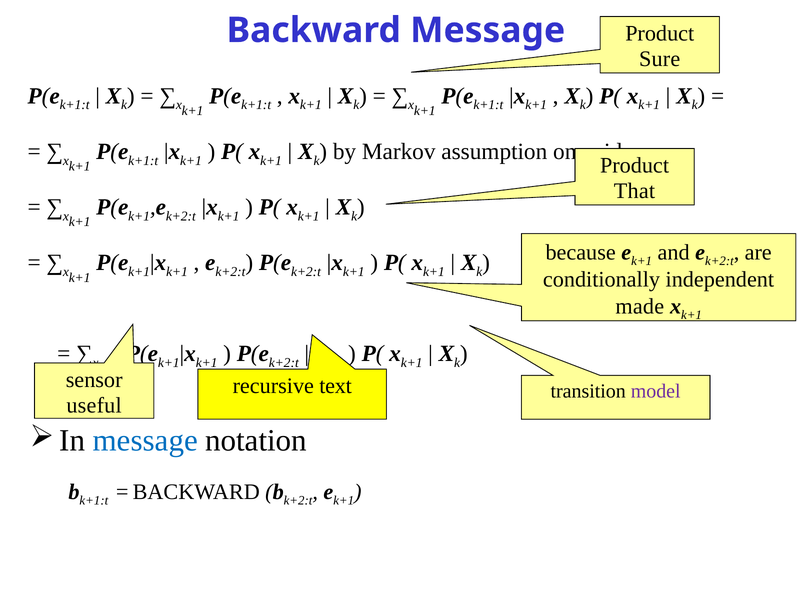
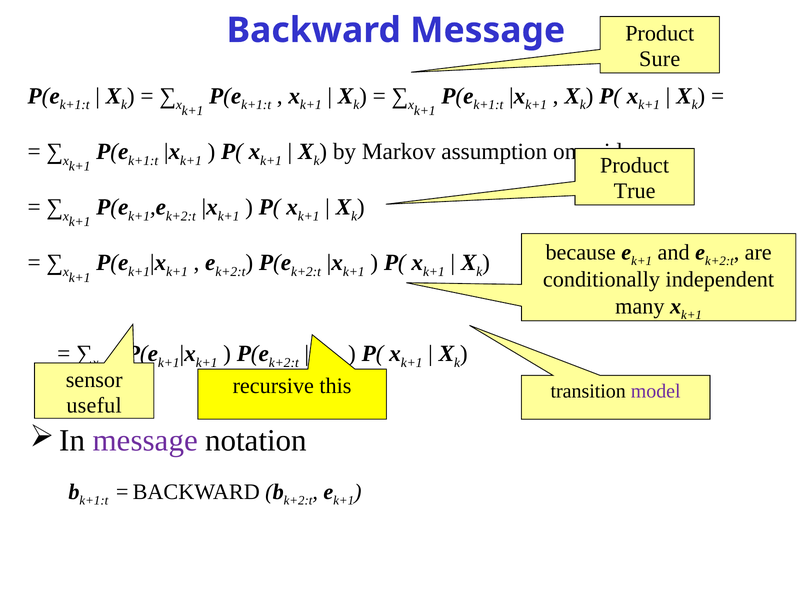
That: That -> True (635, 191)
made: made -> many (640, 307)
text: text -> this (335, 386)
message colour: blue -> purple (145, 441)
